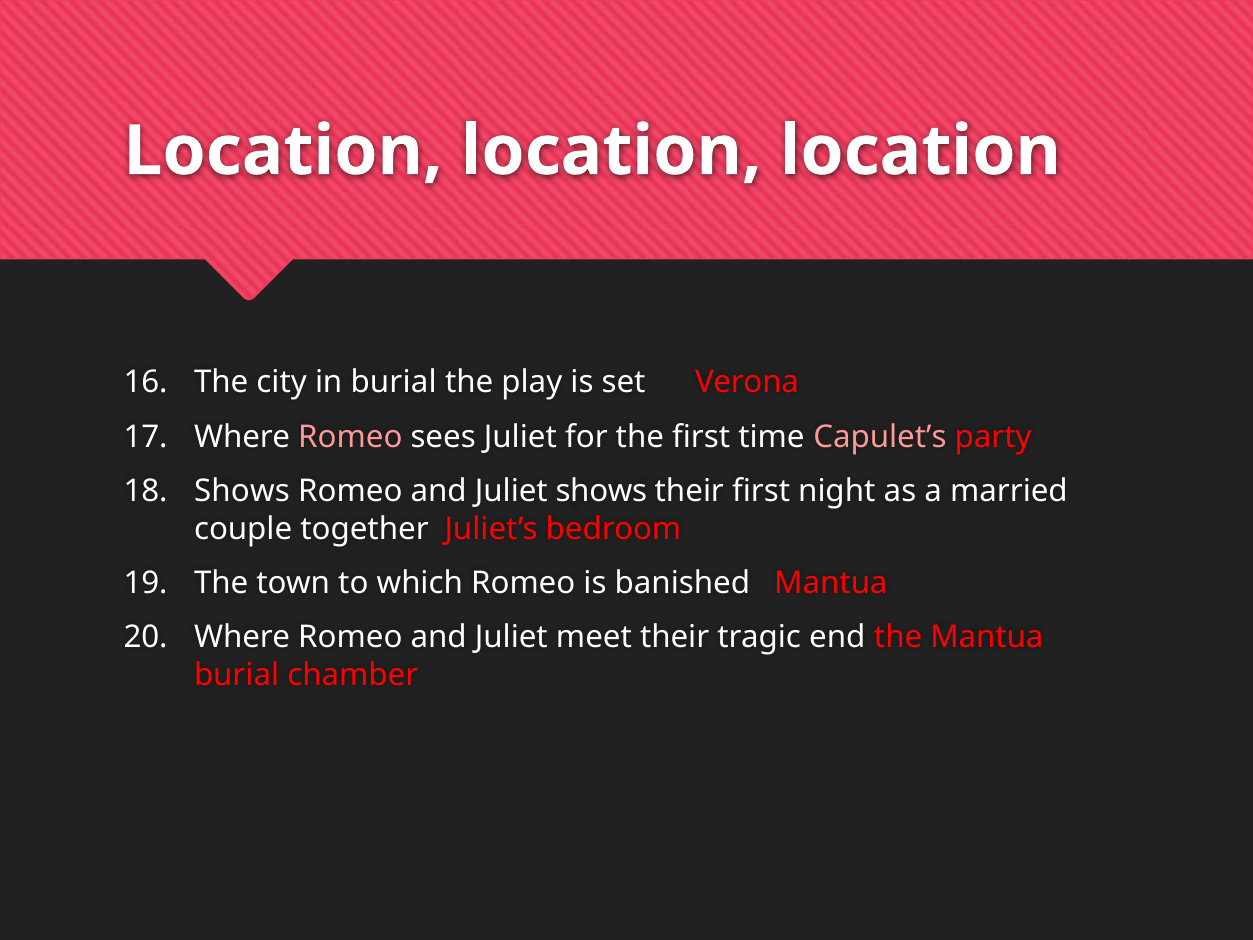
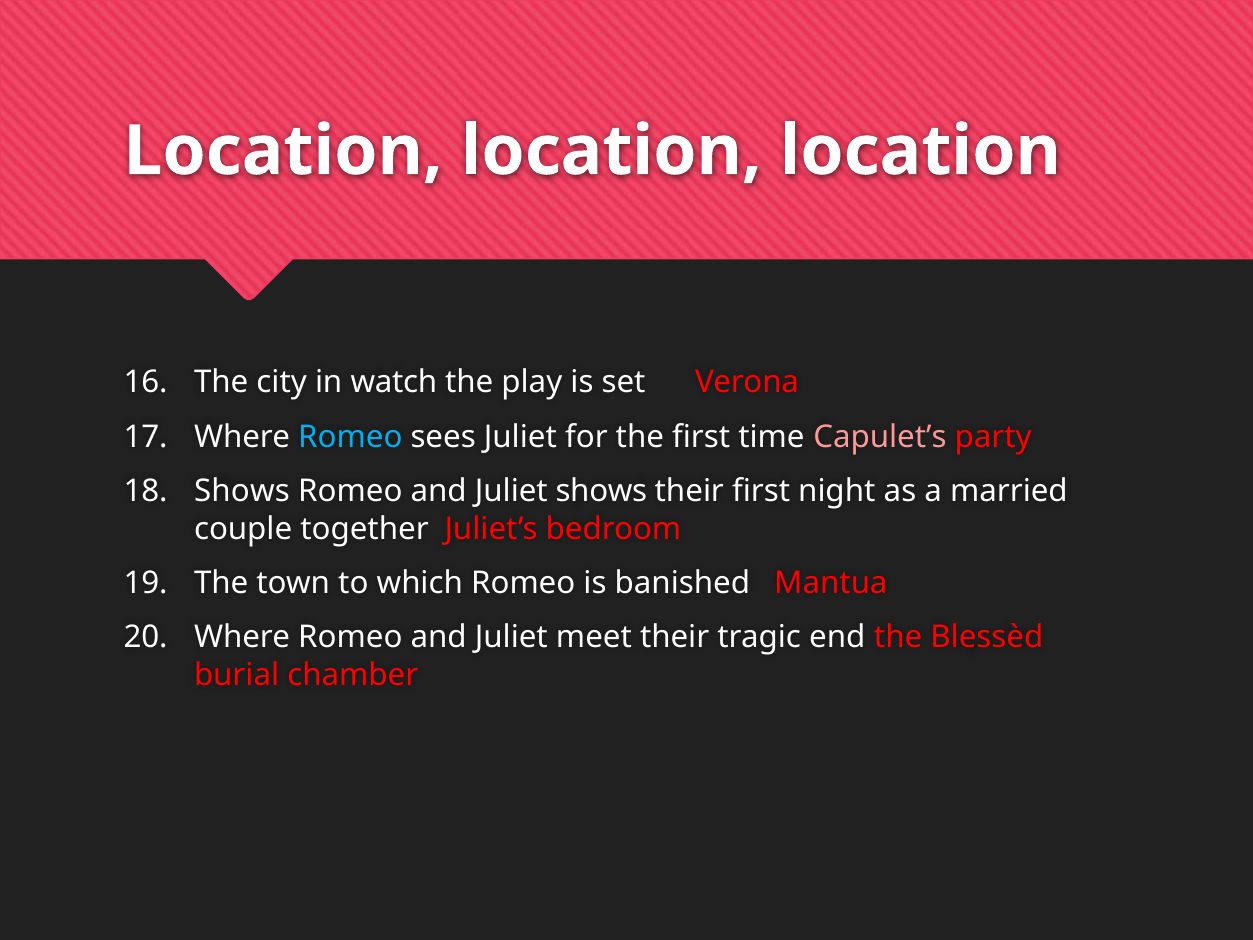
in burial: burial -> watch (394, 382)
Romeo colour: pink -> light blue (350, 437)
the Mantua: Mantua -> Blessèd (987, 637)
